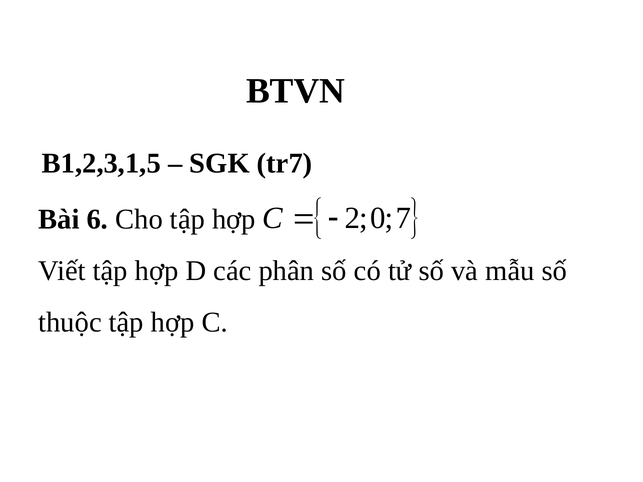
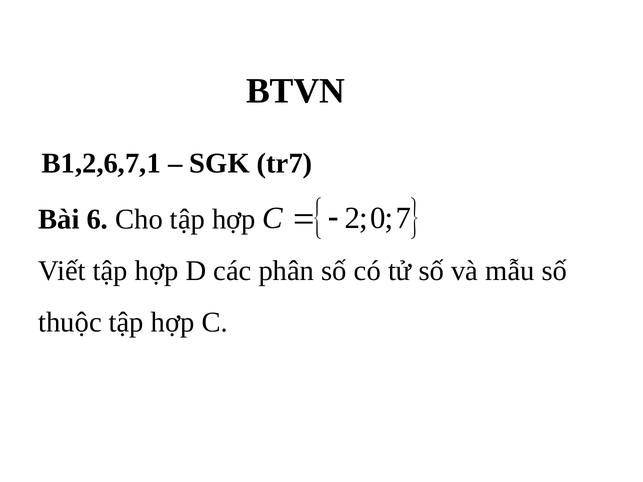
B1,2,3,1,5: B1,2,3,1,5 -> B1,2,6,7,1 (101, 163)
